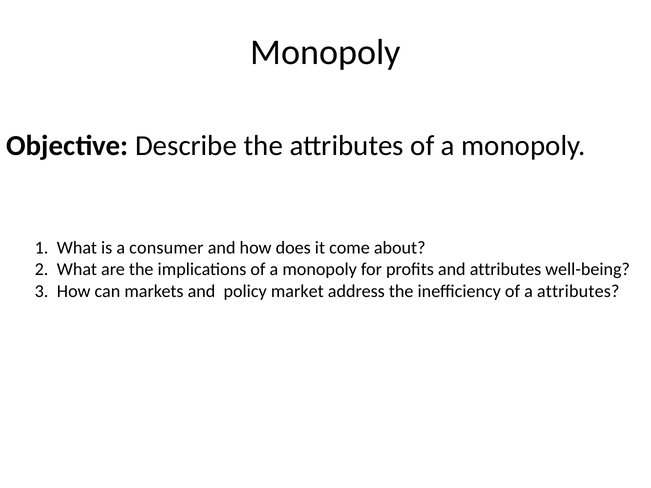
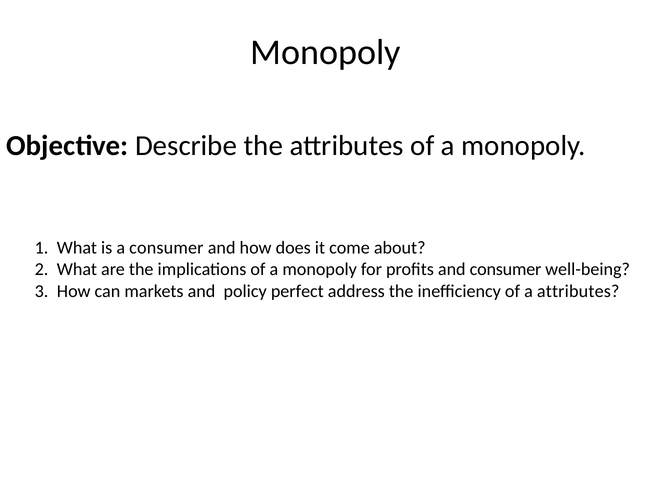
and attributes: attributes -> consumer (506, 269)
market: market -> perfect (297, 291)
